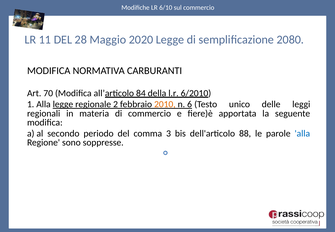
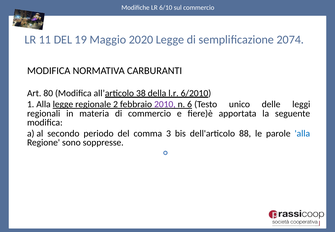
28: 28 -> 19 (81, 40)
2080: 2080 -> 2074 (290, 40)
70: 70 -> 80 (48, 93)
84: 84 -> 38 (141, 93)
2010 colour: orange -> purple (165, 104)
